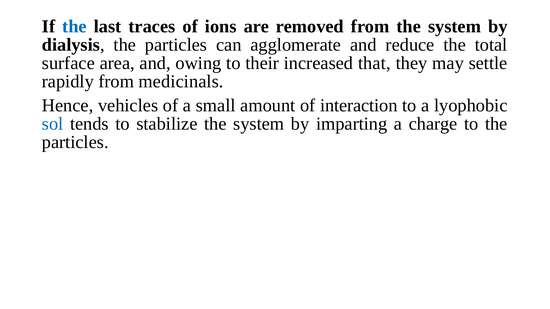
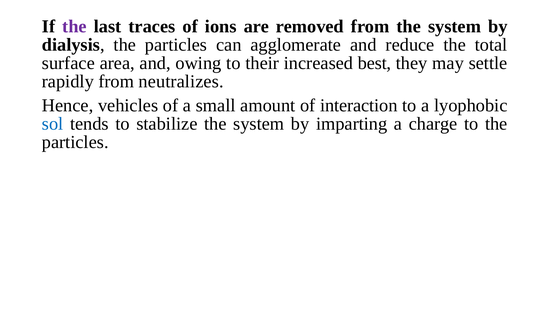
the colour: blue -> purple (74, 27)
that: that -> best (375, 63)
medicinals: medicinals -> neutralizes (181, 82)
